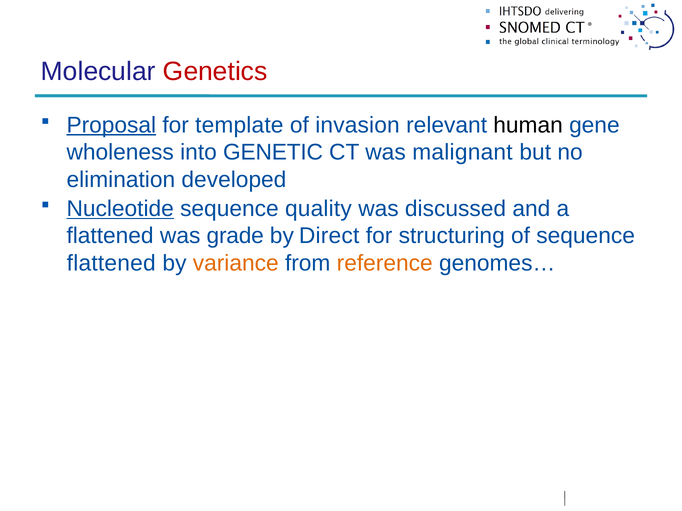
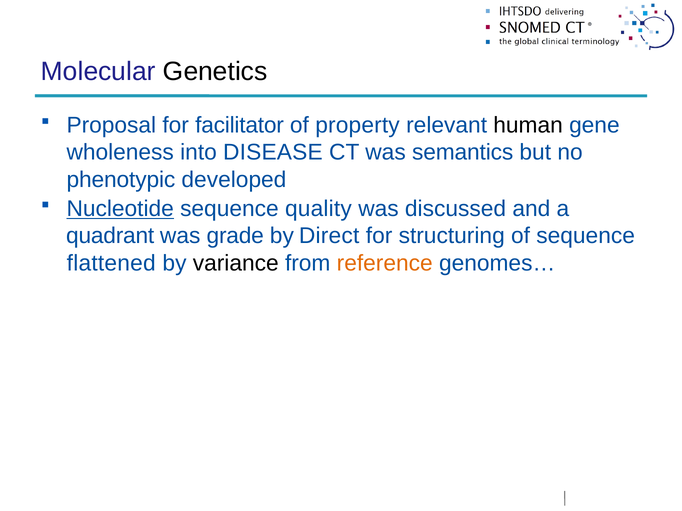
Genetics colour: red -> black (215, 71)
Proposal underline: present -> none (111, 125)
template: template -> facilitator (240, 125)
invasion: invasion -> property (358, 125)
GENETIC: GENETIC -> DISEASE (273, 152)
malignant: malignant -> semantics (463, 152)
elimination: elimination -> phenotypic (121, 180)
flattened: flattened -> quadrant (110, 236)
variance colour: orange -> black (236, 263)
